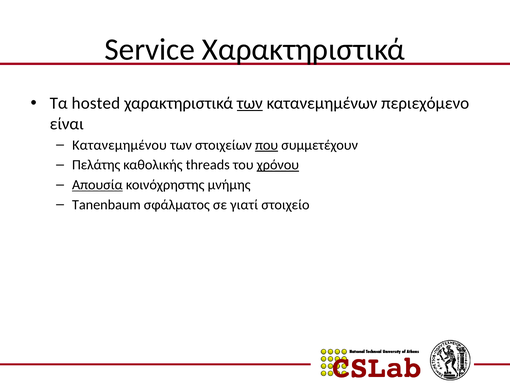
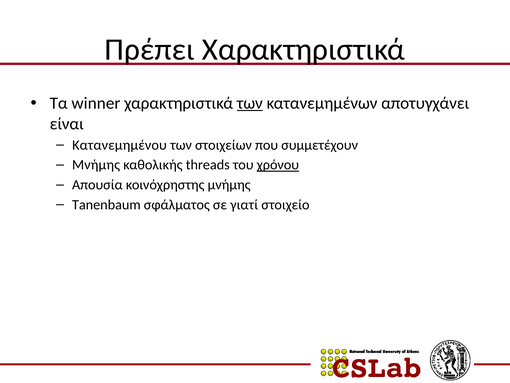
Service: Service -> Πρέπει (150, 49)
hosted: hosted -> winner (96, 103)
περιεχόμενο: περιεχόμενο -> αποτυγχάνει (425, 103)
που underline: present -> none (267, 145)
Πελάτης: Πελάτης -> Μνήμης (96, 165)
Απουσία underline: present -> none (97, 185)
